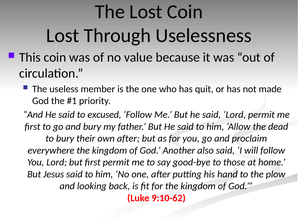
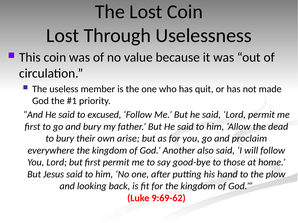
own after: after -> arise (128, 139)
9:10-62: 9:10-62 -> 9:69-62 (169, 198)
